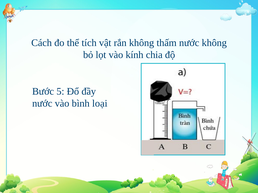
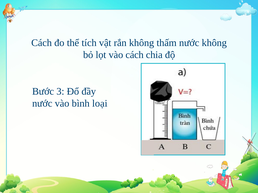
vào kính: kính -> cách (135, 55)
5: 5 -> 3 (60, 92)
